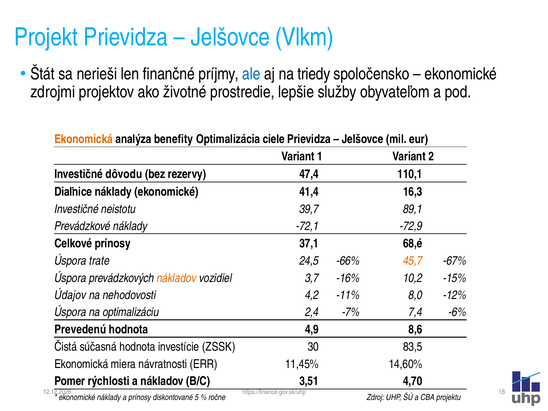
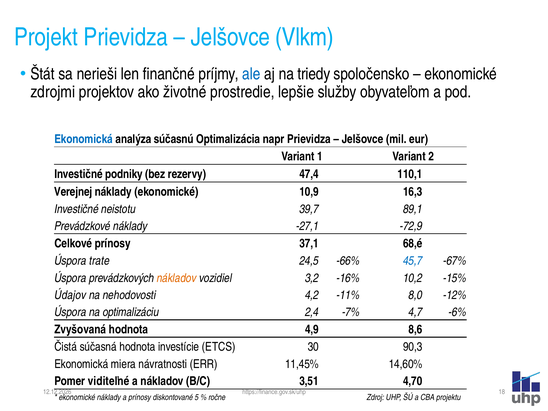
Ekonomická colour: orange -> blue (84, 139)
benefity: benefity -> súčasnú (174, 139)
ciele: ciele -> napr (274, 139)
dôvodu: dôvodu -> podniky (124, 174)
Diaľnice: Diaľnice -> Verejnej (73, 192)
41,4: 41,4 -> 10,9 (309, 192)
-72,1: -72,1 -> -27,1 (307, 226)
45,7 colour: orange -> blue (413, 261)
3,7: 3,7 -> 3,2 (312, 278)
7,4: 7,4 -> 4,7 (416, 312)
Prevedenú: Prevedenú -> Zvyšovaná (80, 330)
ZSSK: ZSSK -> ETCS (219, 347)
83,5: 83,5 -> 90,3 (413, 347)
rýchlosti: rýchlosti -> viditeľné (109, 381)
